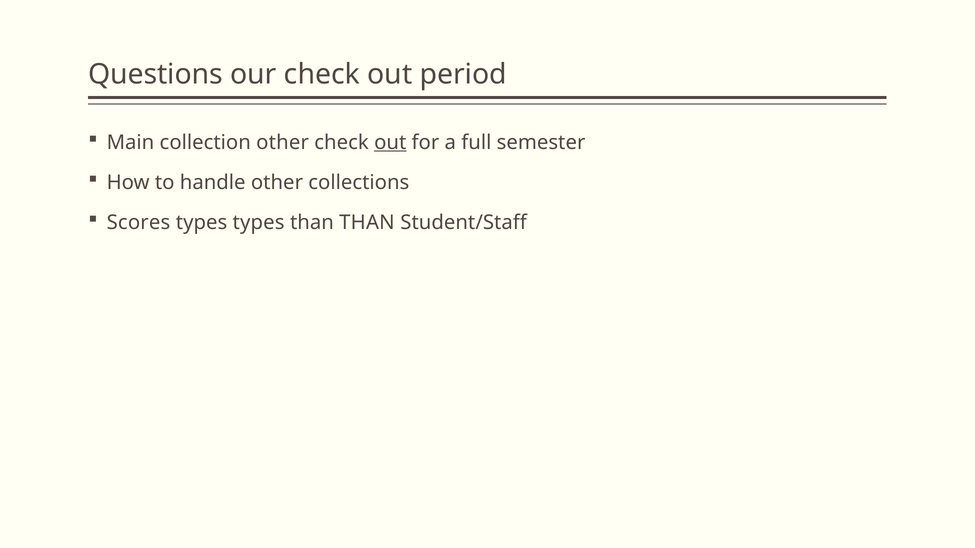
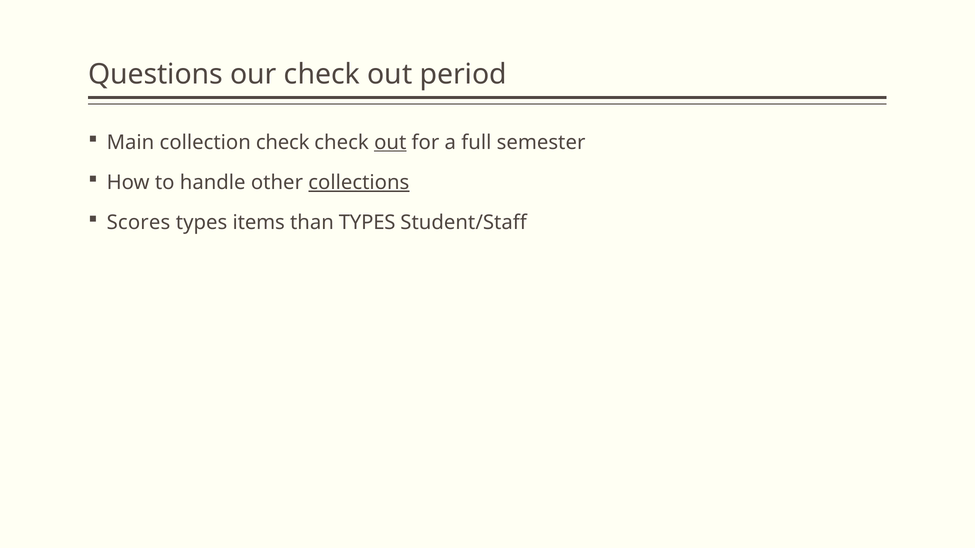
collection other: other -> check (283, 142)
collections underline: none -> present (359, 183)
types types: types -> items (259, 223)
than THAN: THAN -> TYPES (367, 223)
